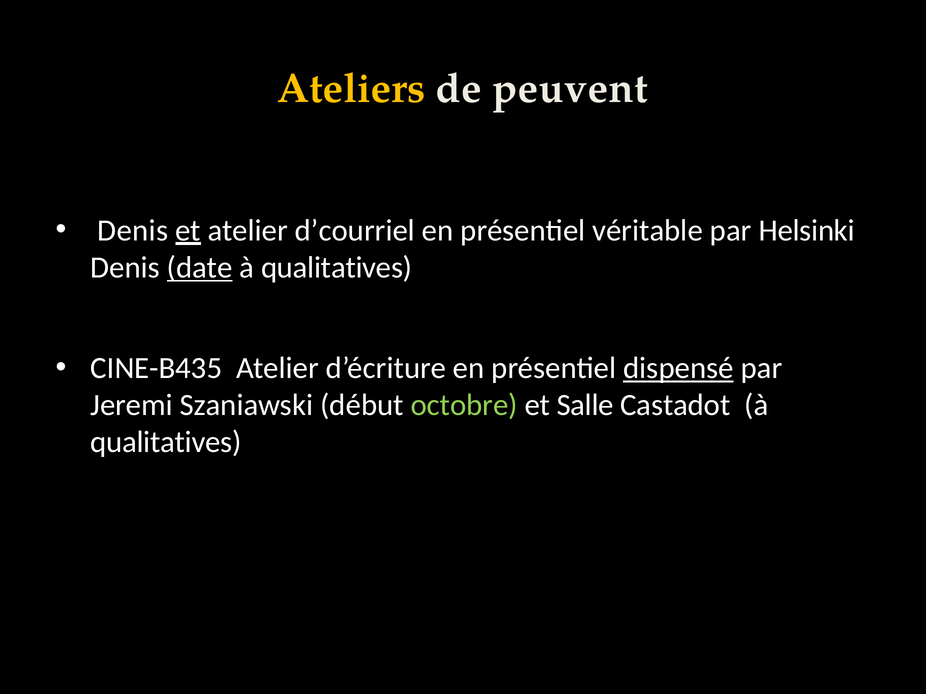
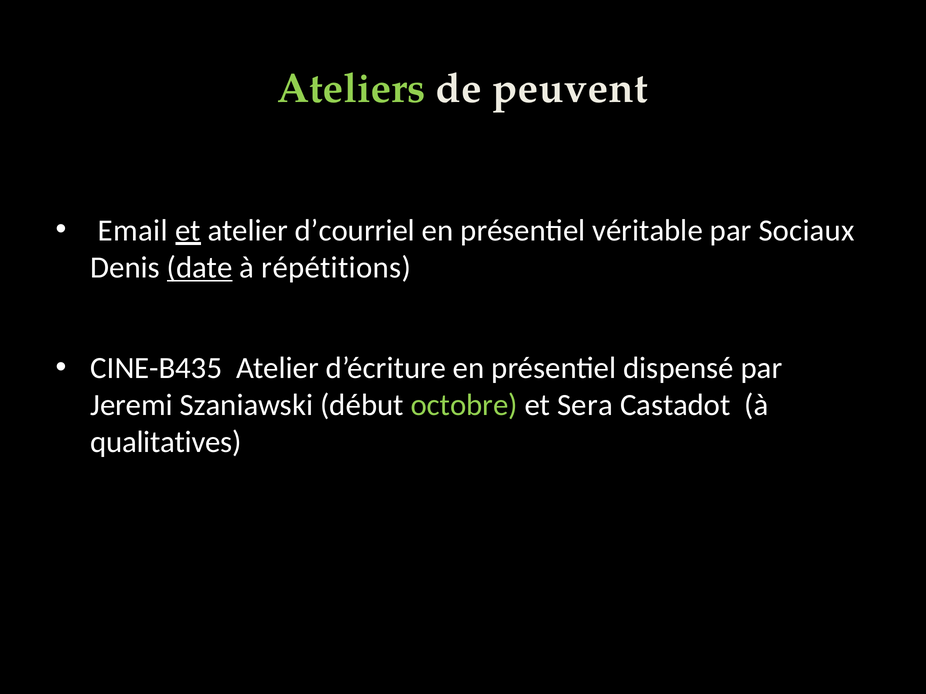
Ateliers colour: yellow -> light green (351, 89)
Denis: Denis -> Email (133, 231)
Helsinki: Helsinki -> Sociaux (806, 231)
qualitatives: qualitatives -> répétitions (336, 268)
dispensé underline: present -> none (678, 368)
Salle: Salle -> Sera (585, 406)
